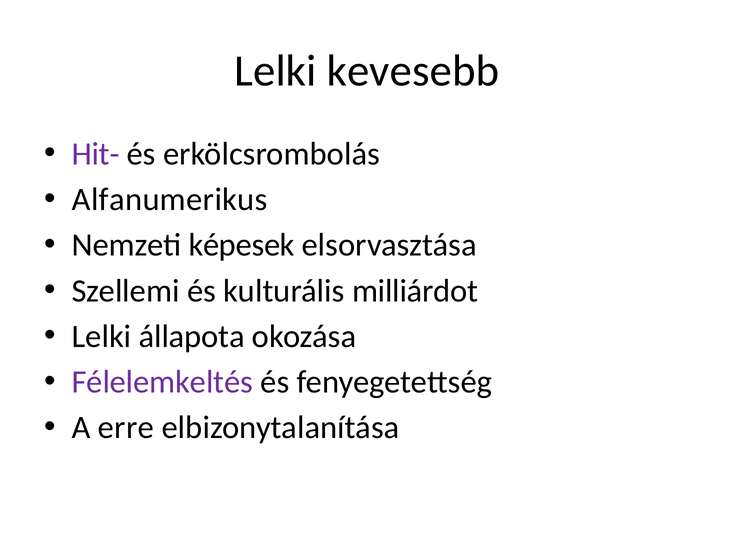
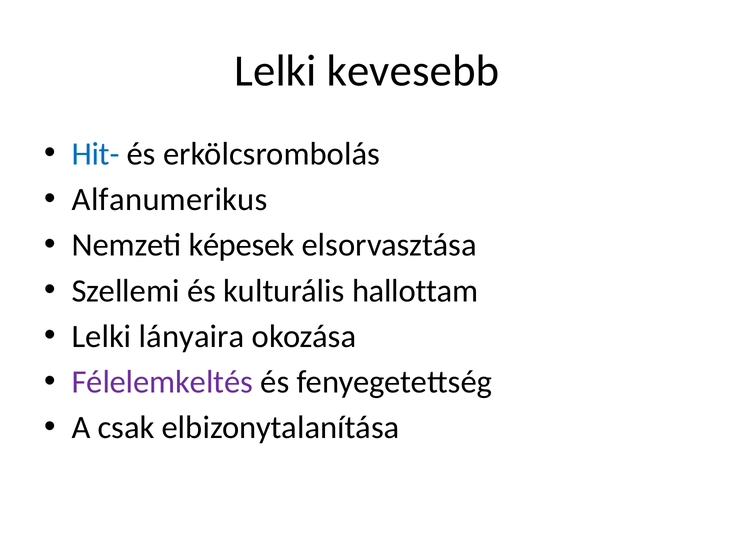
Hit- colour: purple -> blue (96, 154)
milliárdot: milliárdot -> hallottam (415, 291)
állapota: állapota -> lányaira (192, 337)
erre: erre -> csak (126, 428)
